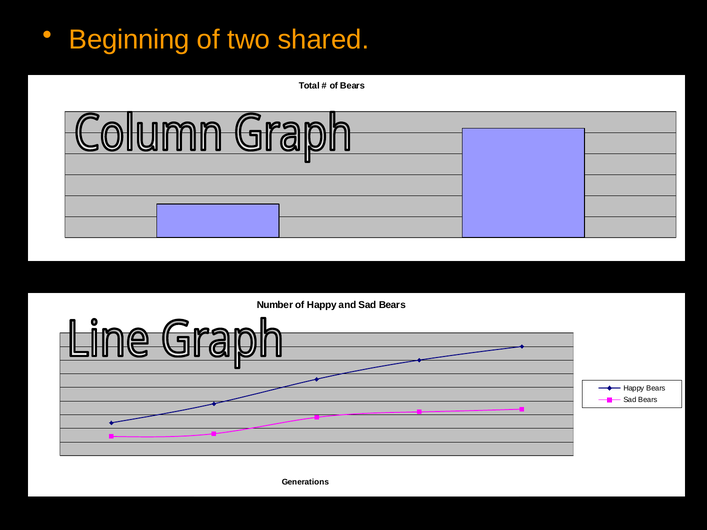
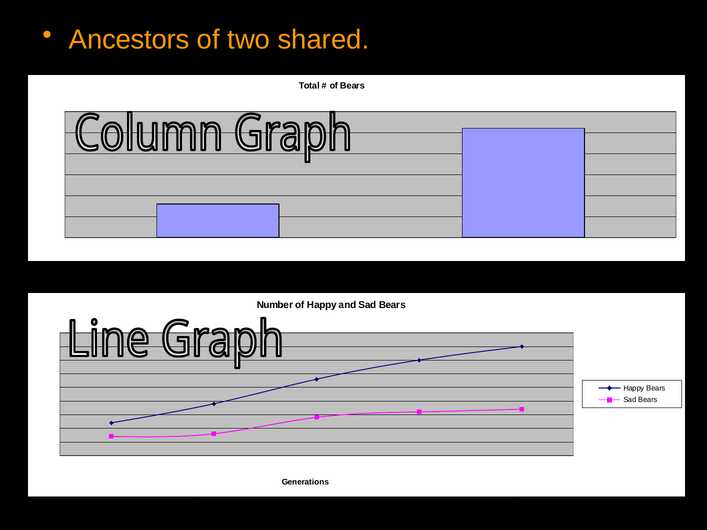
Beginning: Beginning -> Ancestors (129, 40)
